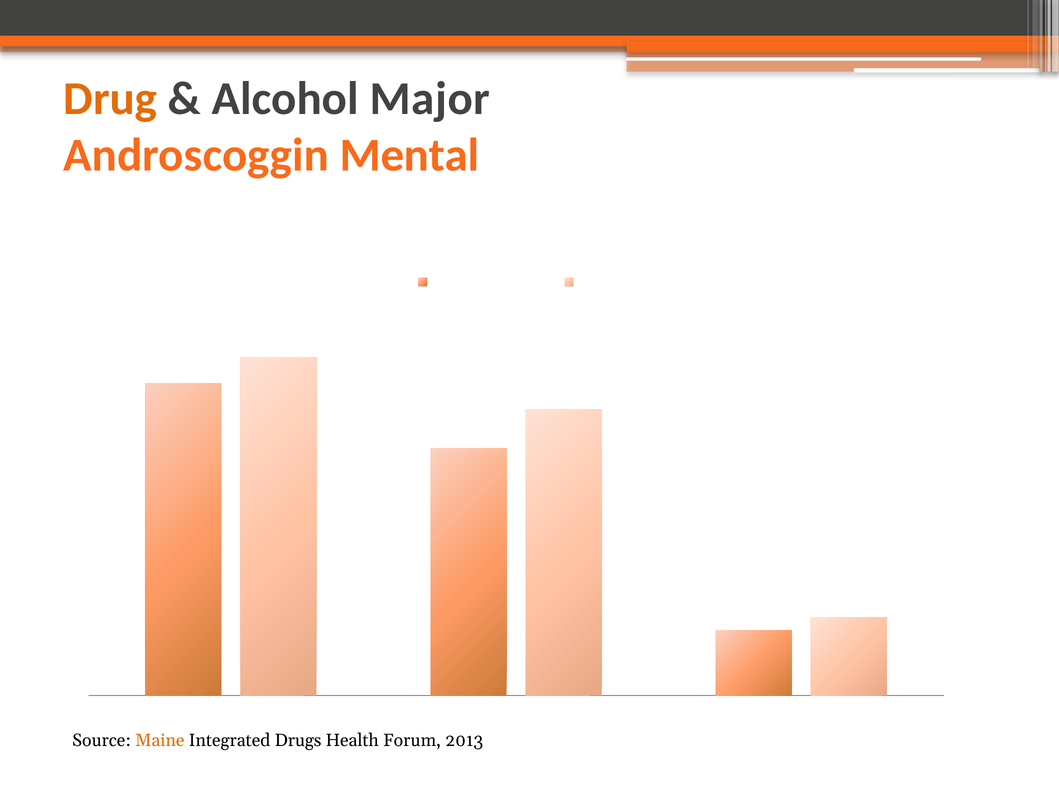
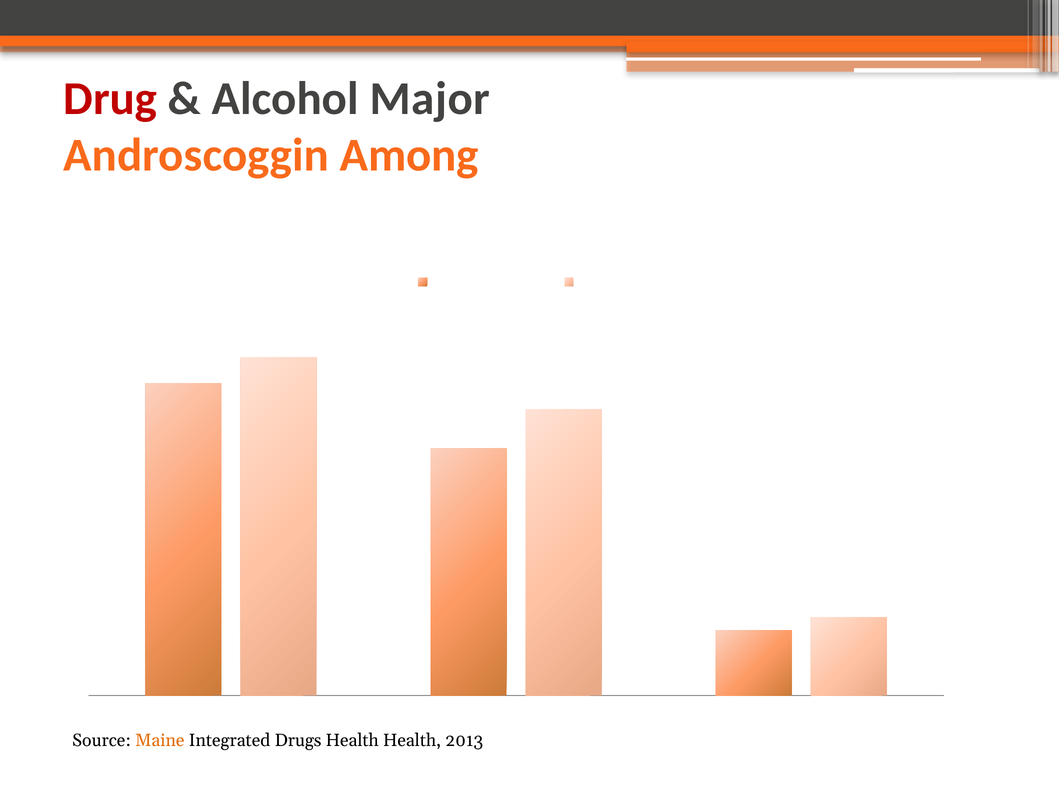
Drug colour: orange -> red (110, 99)
Androscoggin Mental: Mental -> Among (409, 155)
Health Forum: Forum -> Health (412, 741)
